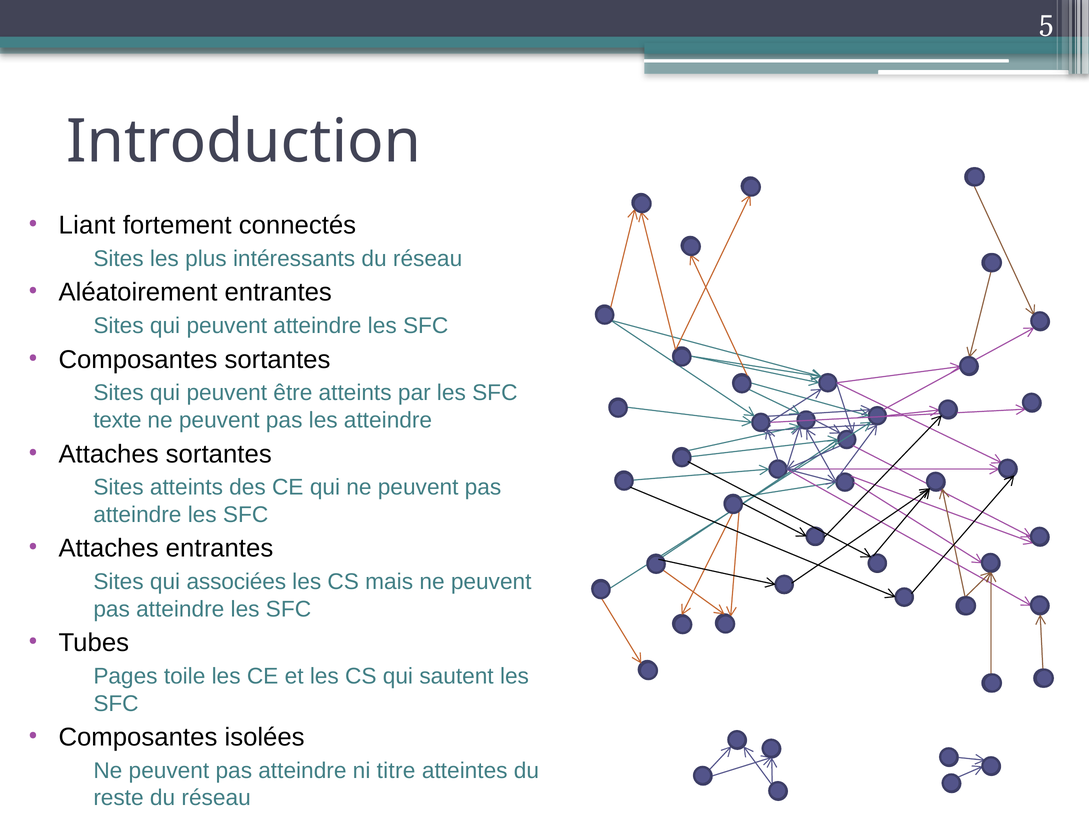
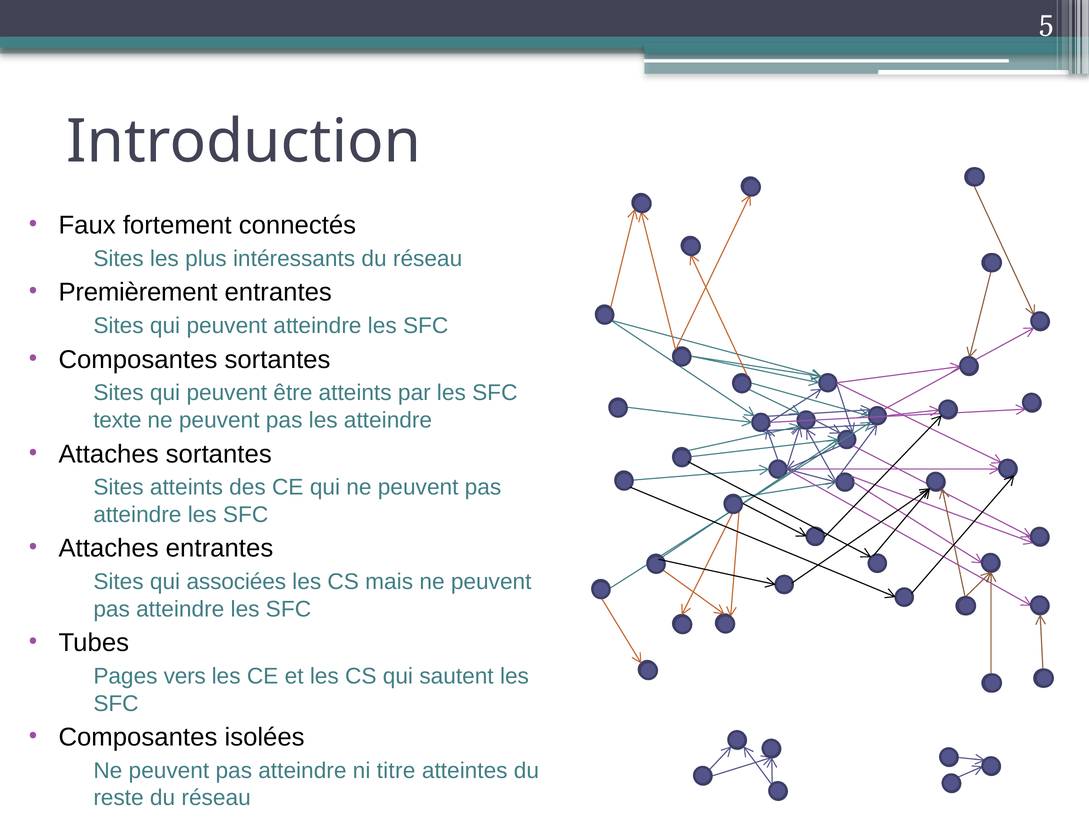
Liant: Liant -> Faux (87, 225)
Aléatoirement: Aléatoirement -> Premièrement (138, 292)
toile: toile -> vers (185, 676)
